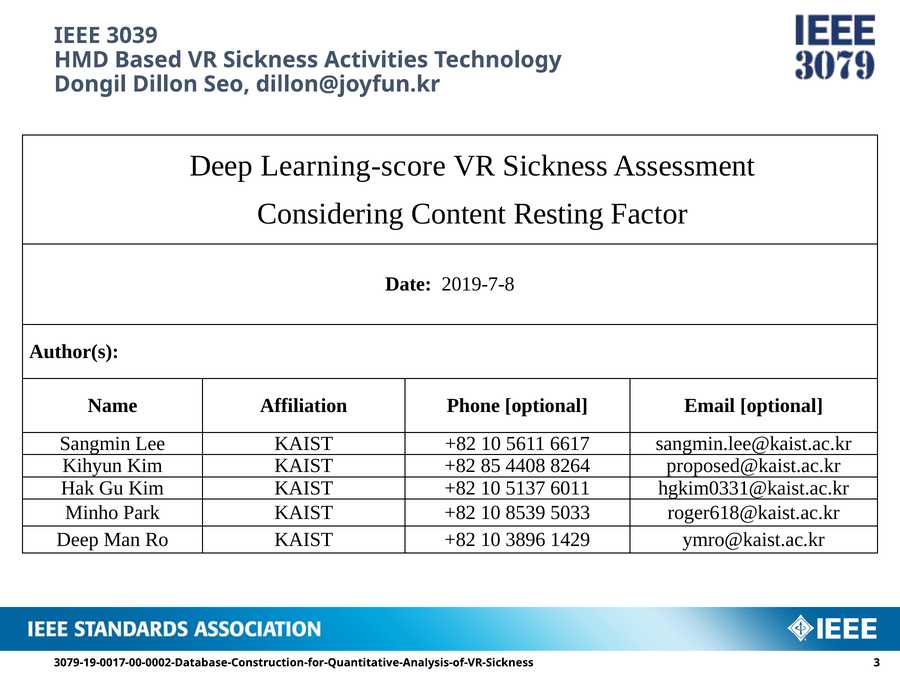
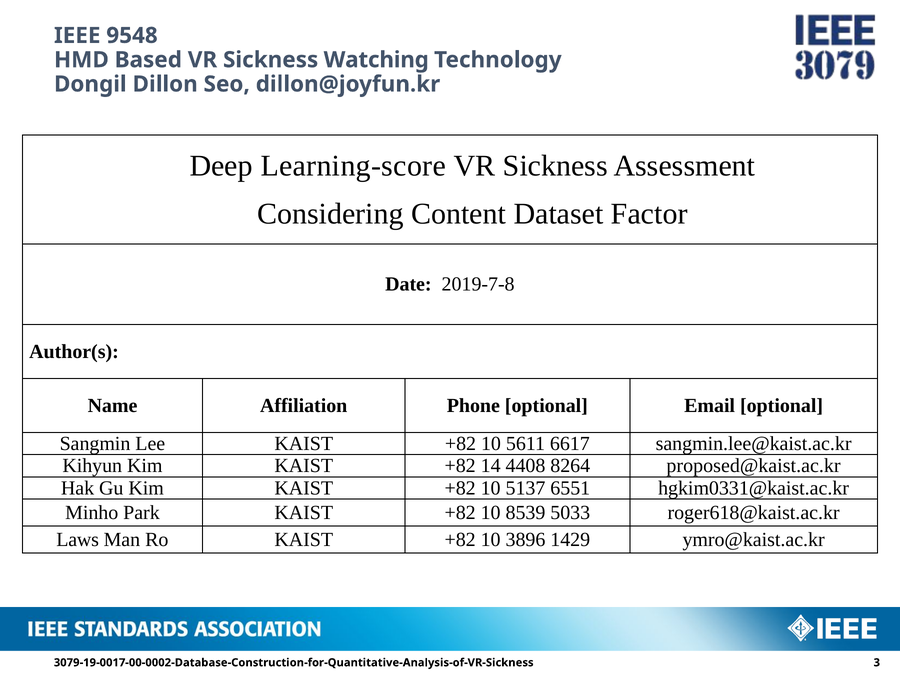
3039: 3039 -> 9548 (132, 36)
Activities: Activities -> Watching (376, 60)
Resting: Resting -> Dataset (559, 214)
85: 85 -> 14 (491, 466)
6011: 6011 -> 6551 (570, 488)
Deep: Deep -> Laws (78, 540)
